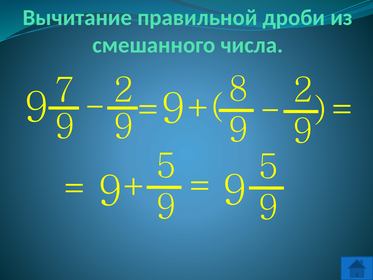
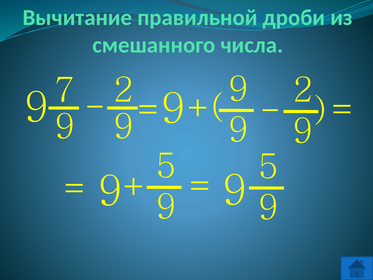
8: 8 -> 9 (238, 89)
